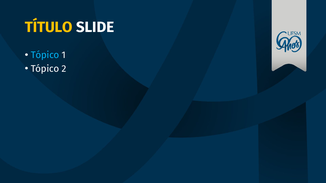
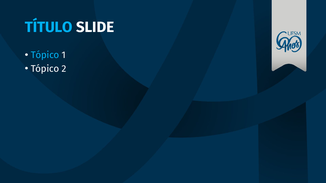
TÍTULO colour: yellow -> light blue (49, 27)
